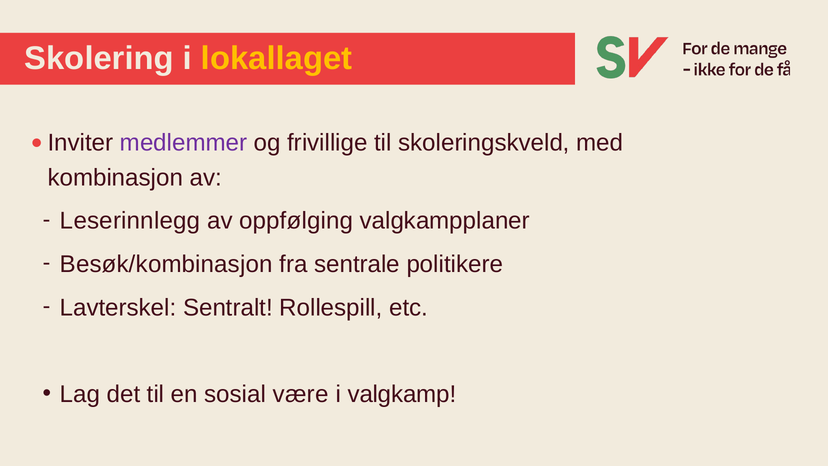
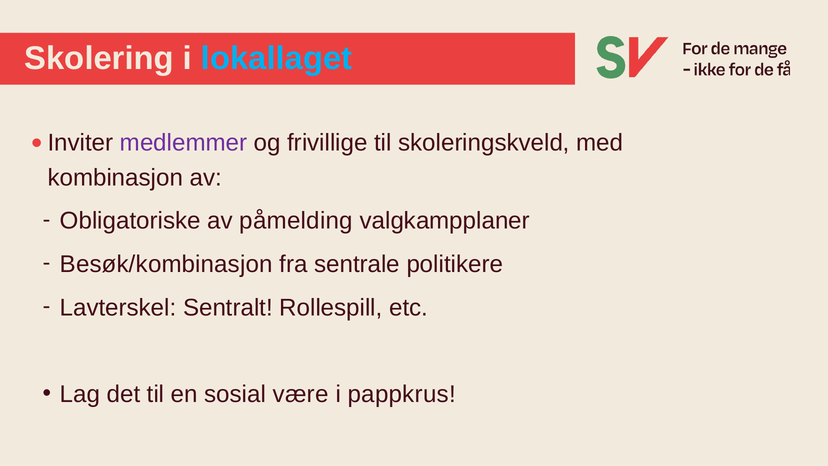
lokallaget colour: yellow -> light blue (277, 59)
Leserinnlegg: Leserinnlegg -> Obligatoriske (130, 221)
oppfølging: oppfølging -> påmelding (296, 221)
valgkamp: valgkamp -> pappkrus (402, 394)
